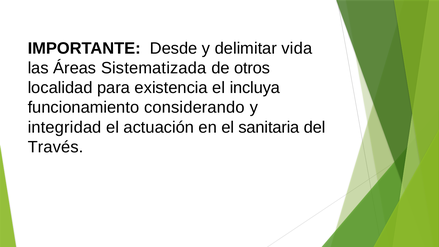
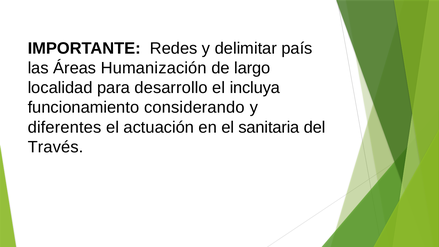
Desde: Desde -> Redes (174, 48)
vida: vida -> país (297, 48)
Sistematizada: Sistematizada -> Humanización (154, 68)
otros: otros -> largo (252, 68)
existencia: existencia -> desarrollo (171, 88)
integridad: integridad -> diferentes (65, 127)
